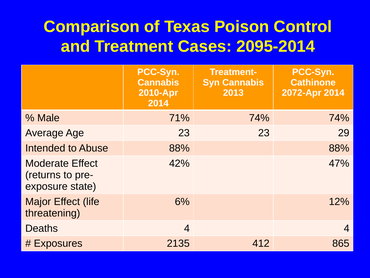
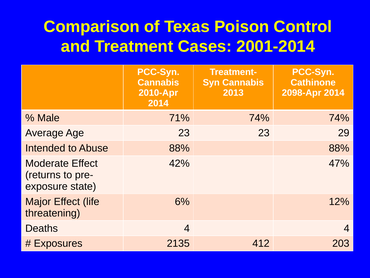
2095-2014: 2095-2014 -> 2001-2014 (276, 46)
2072-Apr: 2072-Apr -> 2098-Apr (302, 93)
865: 865 -> 203 (341, 243)
